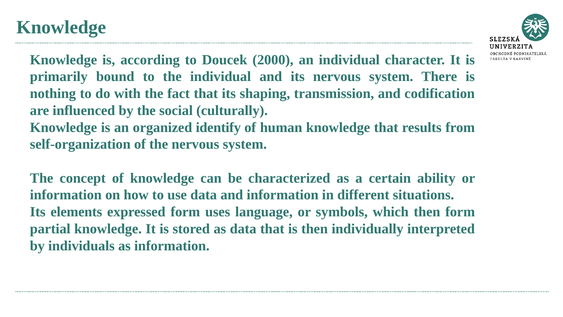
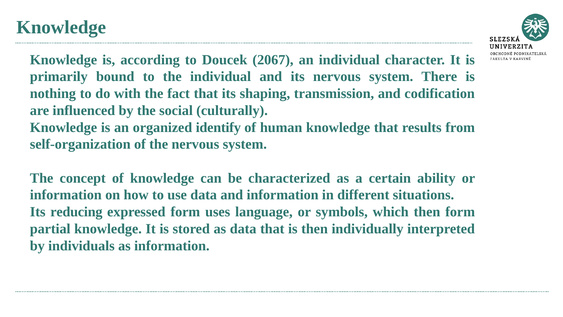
2000: 2000 -> 2067 (273, 60)
elements: elements -> reducing (76, 212)
